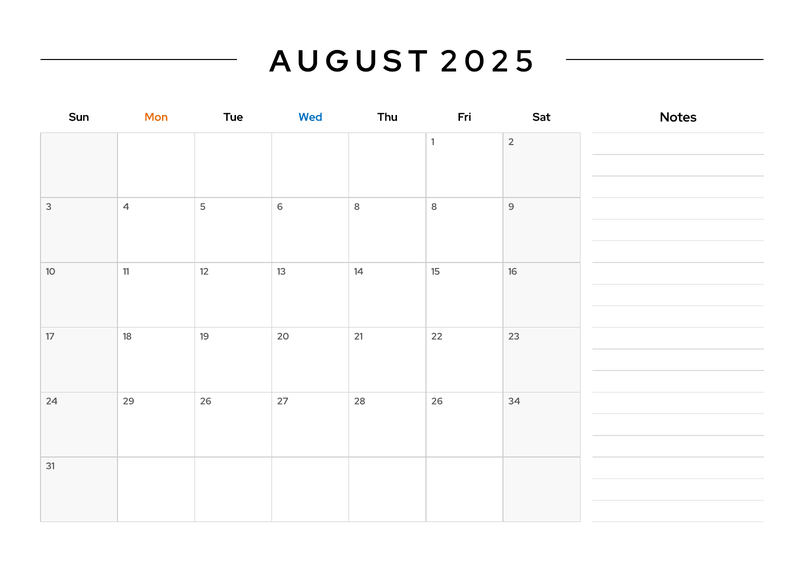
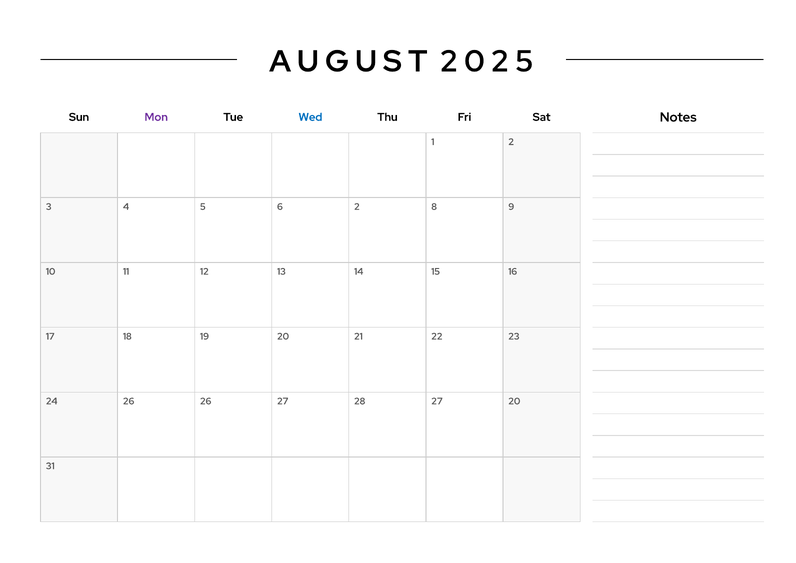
Mon colour: orange -> purple (156, 117)
6 8: 8 -> 2 (357, 207)
24 29: 29 -> 26 (129, 401)
28 26: 26 -> 27 (437, 401)
26 34: 34 -> 20 (514, 401)
